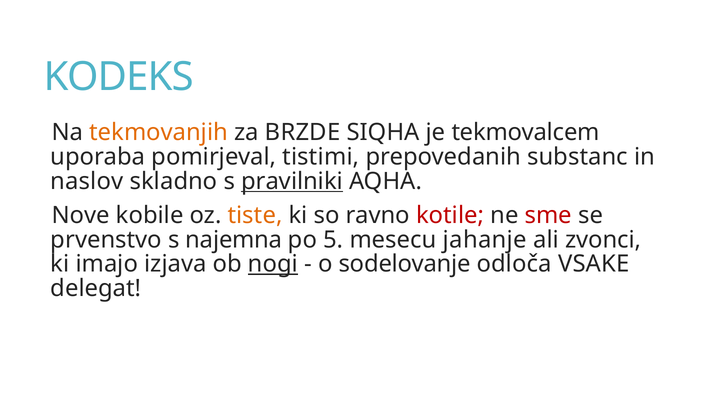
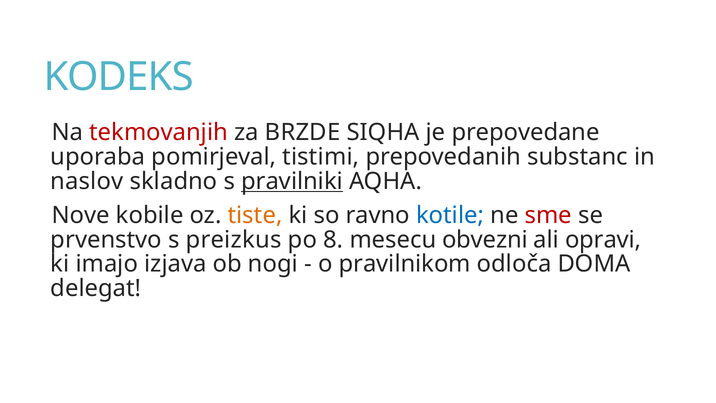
tekmovanjih colour: orange -> red (159, 132)
tekmovalcem: tekmovalcem -> prepovedane (526, 132)
kotile colour: red -> blue (450, 215)
najemna: najemna -> preizkus (234, 240)
5: 5 -> 8 (333, 240)
jahanje: jahanje -> obvezni (485, 240)
zvonci: zvonci -> opravi (603, 240)
nogi underline: present -> none (273, 264)
sodelovanje: sodelovanje -> pravilnikom (405, 264)
VSAKE: VSAKE -> DOMA (594, 264)
